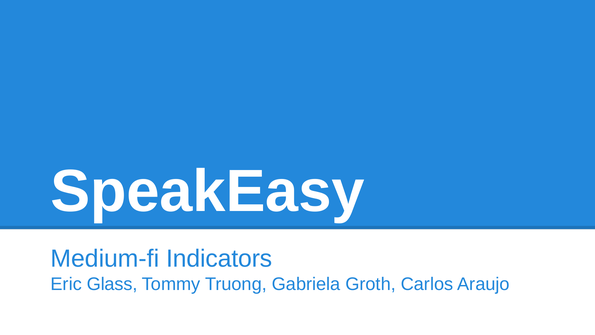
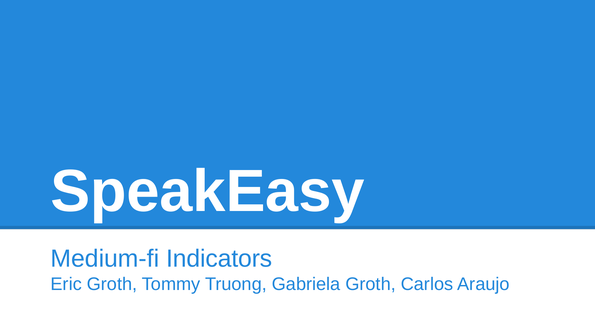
Eric Glass: Glass -> Groth (112, 284)
